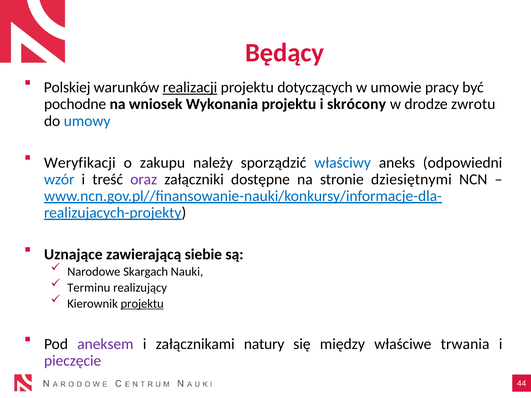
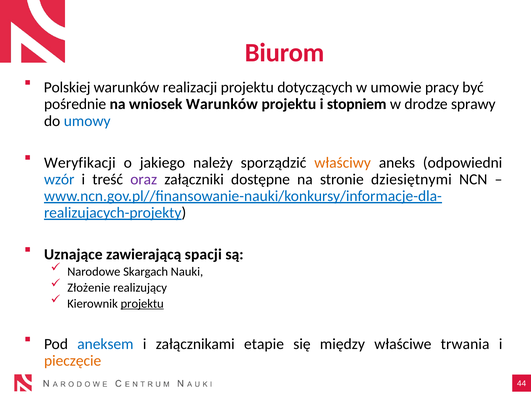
Będący: Będący -> Biurom (285, 53)
realizacji underline: present -> none (190, 88)
pochodne: pochodne -> pośrednie (75, 104)
wniosek Wykonania: Wykonania -> Warunków (222, 104)
skrócony: skrócony -> stopniem (357, 104)
zwrotu: zwrotu -> sprawy (473, 104)
zakupu: zakupu -> jakiego (162, 163)
właściwy colour: blue -> orange (343, 163)
siebie: siebie -> spacji (203, 255)
Terminu: Terminu -> Złożenie (89, 288)
aneksem colour: purple -> blue (105, 344)
natury: natury -> etapie (264, 344)
pieczęcie colour: purple -> orange (73, 361)
